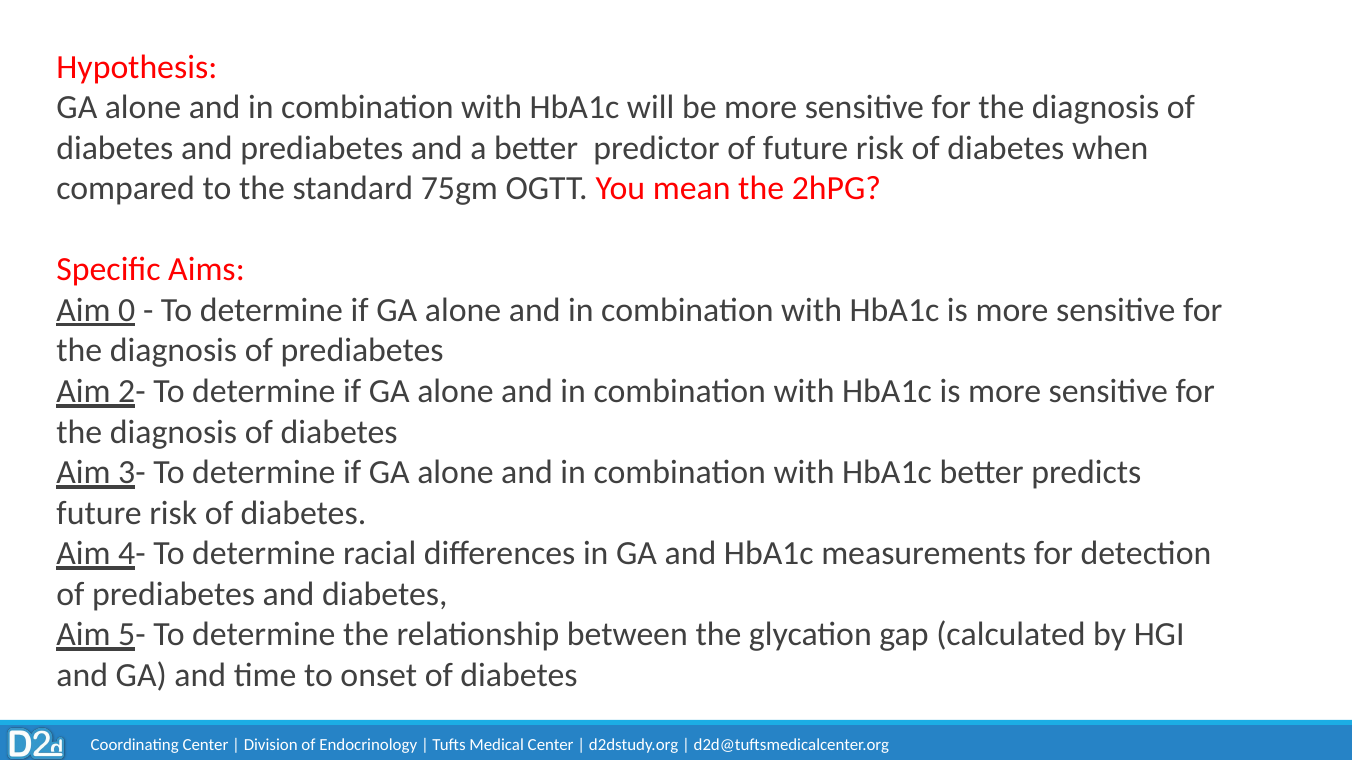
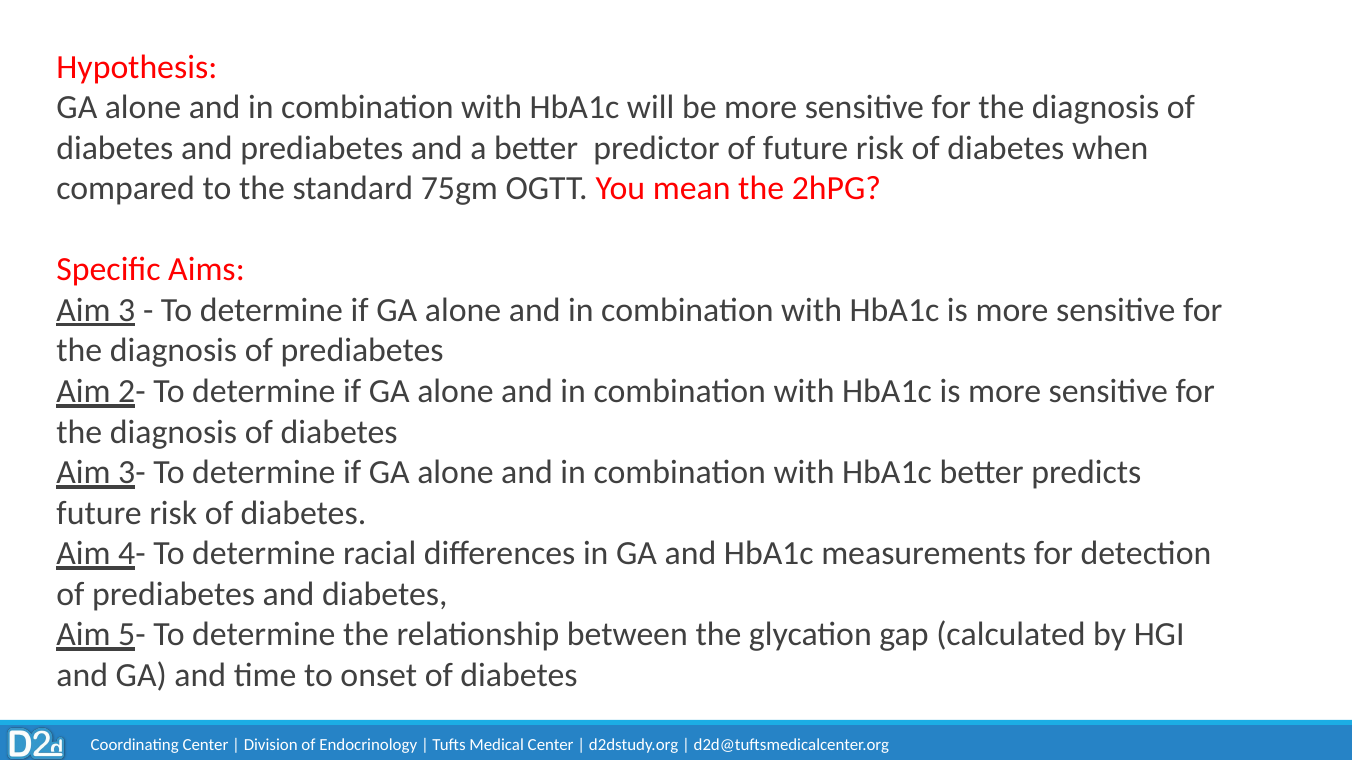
0: 0 -> 3 (127, 310)
